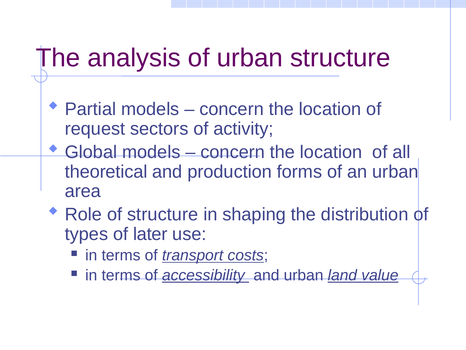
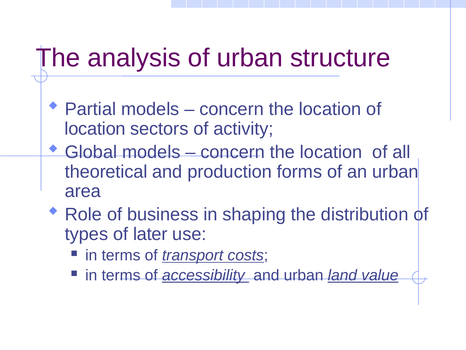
request: request -> location (95, 129)
of structure: structure -> business (163, 214)
